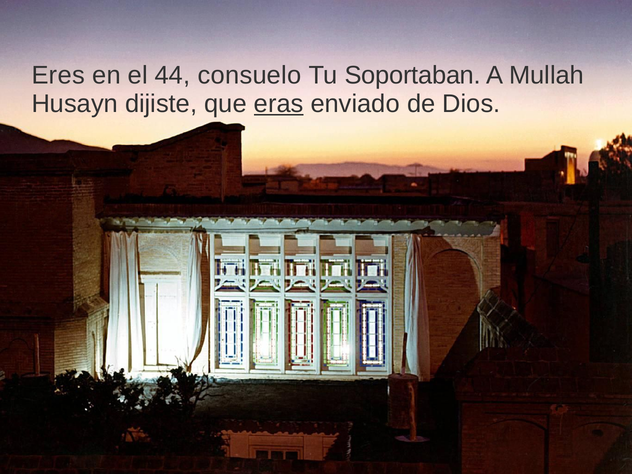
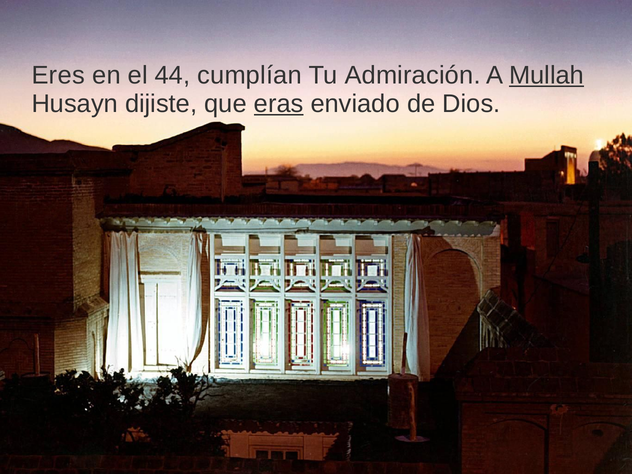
consuelo: consuelo -> cumplían (250, 75)
Soportaban: Soportaban -> Admiración (413, 75)
Mullah underline: none -> present (547, 75)
